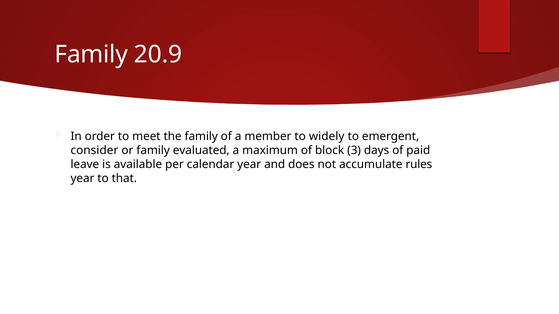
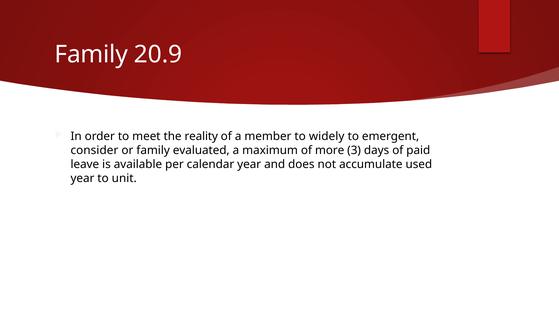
the family: family -> reality (201, 137)
block: block -> more (330, 151)
rules: rules -> used (419, 165)
that: that -> unit (124, 179)
